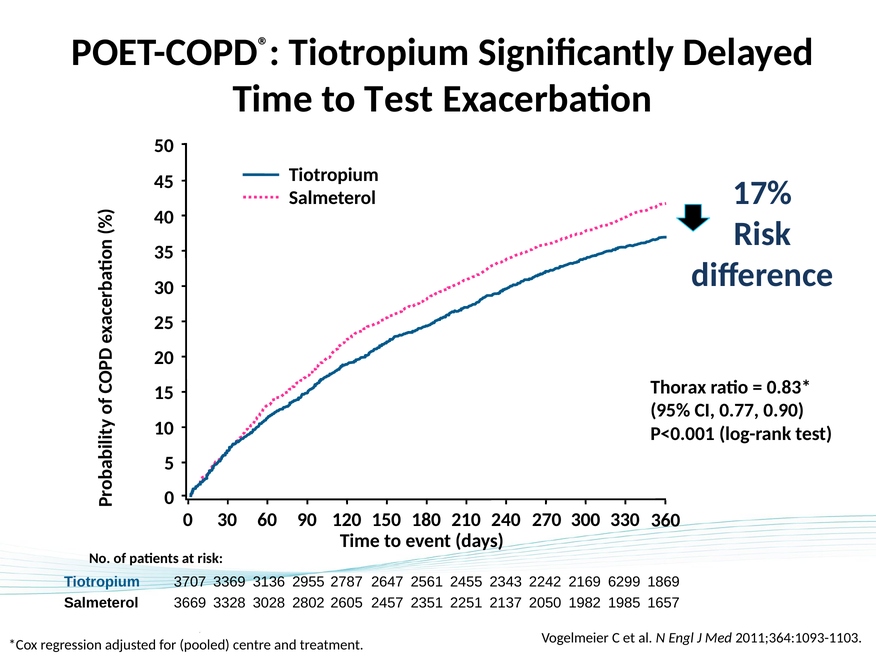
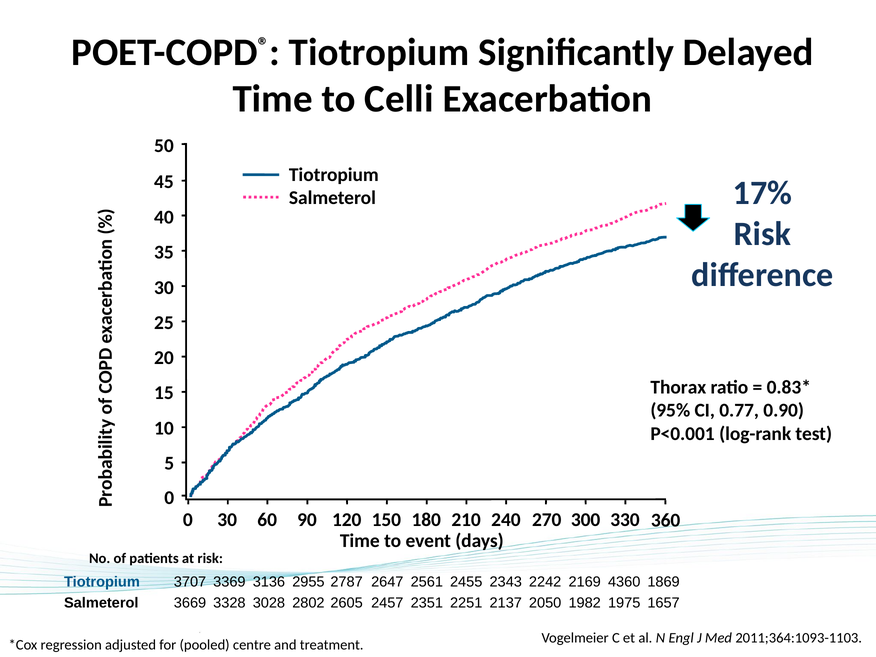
to Test: Test -> Celli (399, 99)
6299: 6299 -> 4360 (624, 582)
1985: 1985 -> 1975 (624, 603)
